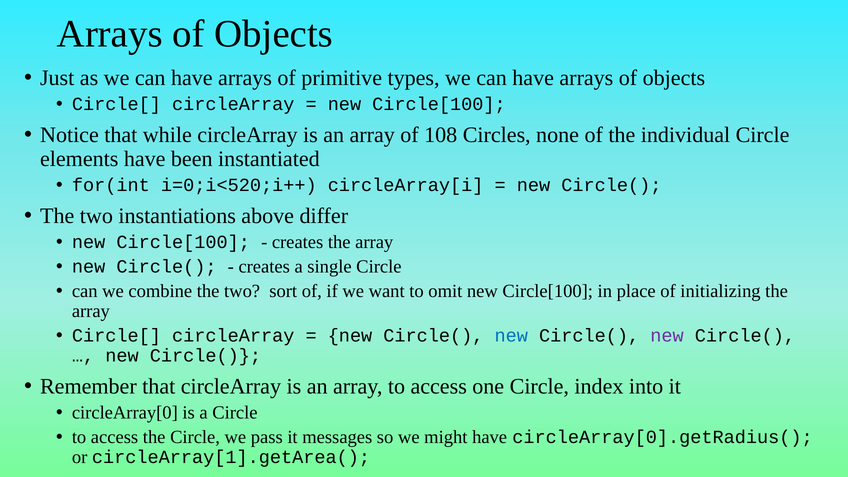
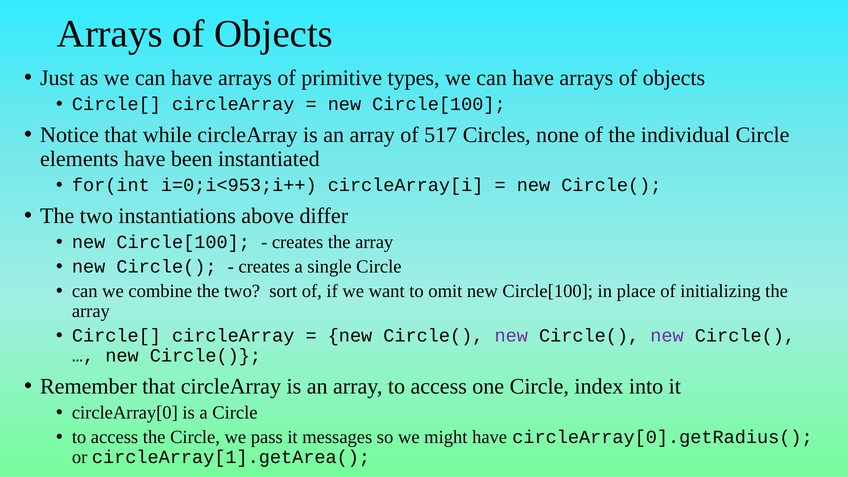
108: 108 -> 517 (441, 135)
i=0;i<520;i++: i=0;i<520;i++ -> i=0;i<953;i++ (239, 185)
new colour: blue -> purple (511, 336)
